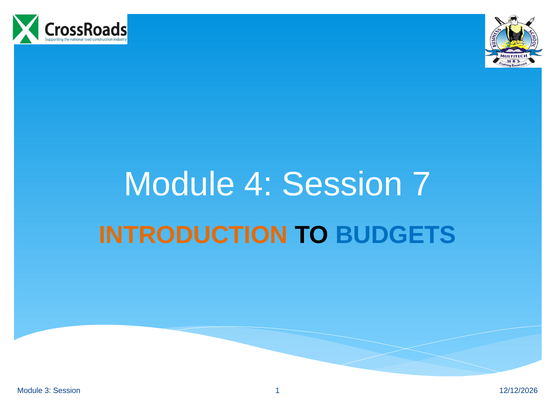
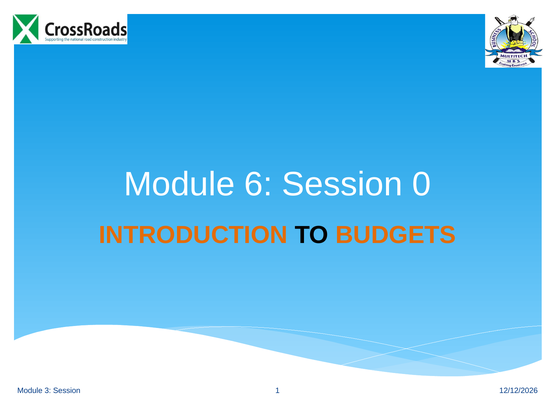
4: 4 -> 6 (258, 184)
7: 7 -> 0 (421, 184)
BUDGETS colour: blue -> orange (396, 235)
